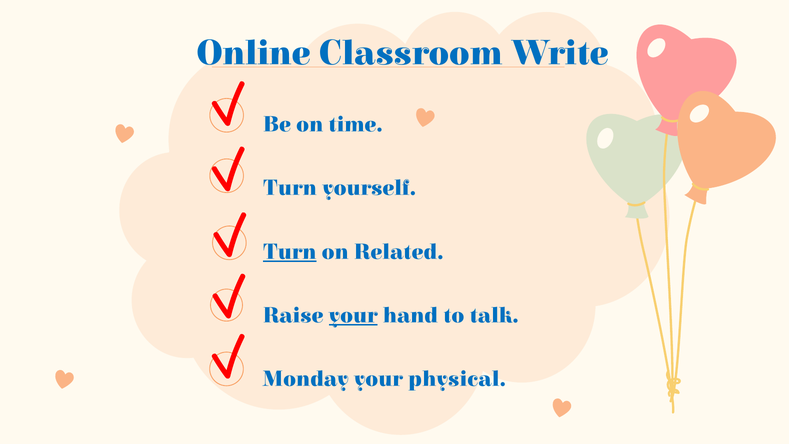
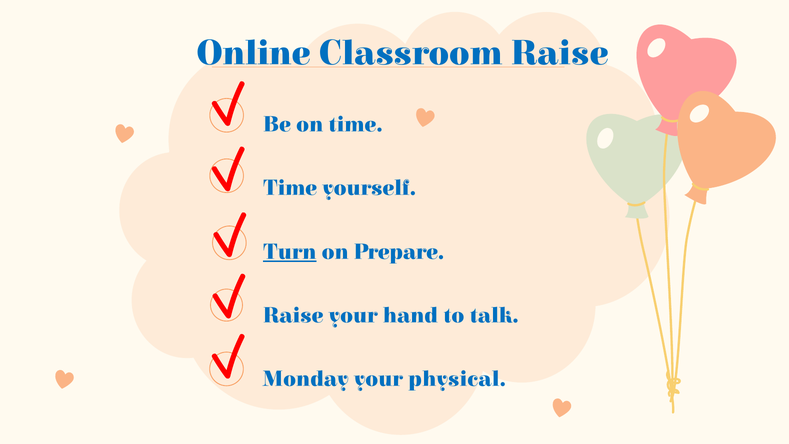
Classroom Write: Write -> Raise (560, 53)
Turn: Turn -> Time (290, 188)
Related: Related -> Prepare (399, 252)
your underline: present -> none (353, 315)
